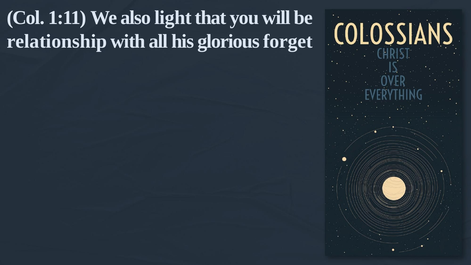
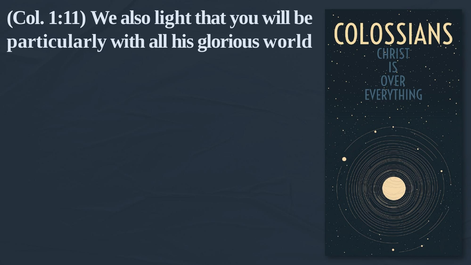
relationship: relationship -> particularly (57, 41)
forget: forget -> world (288, 41)
